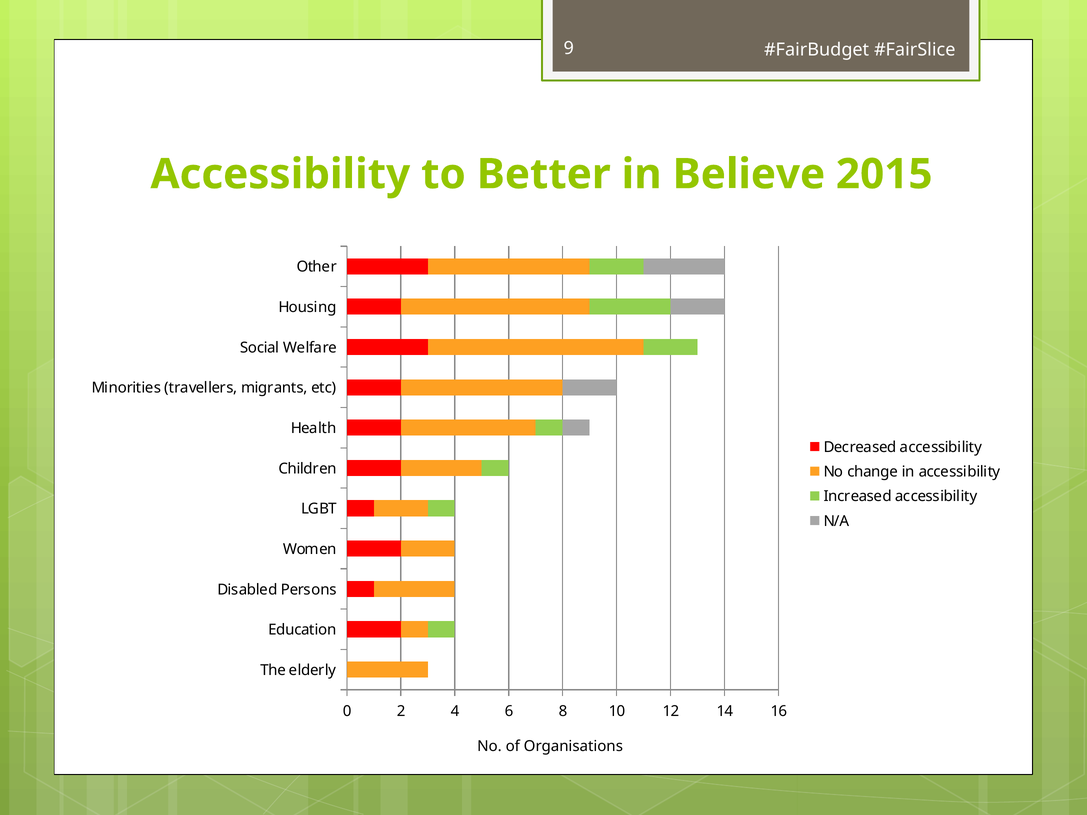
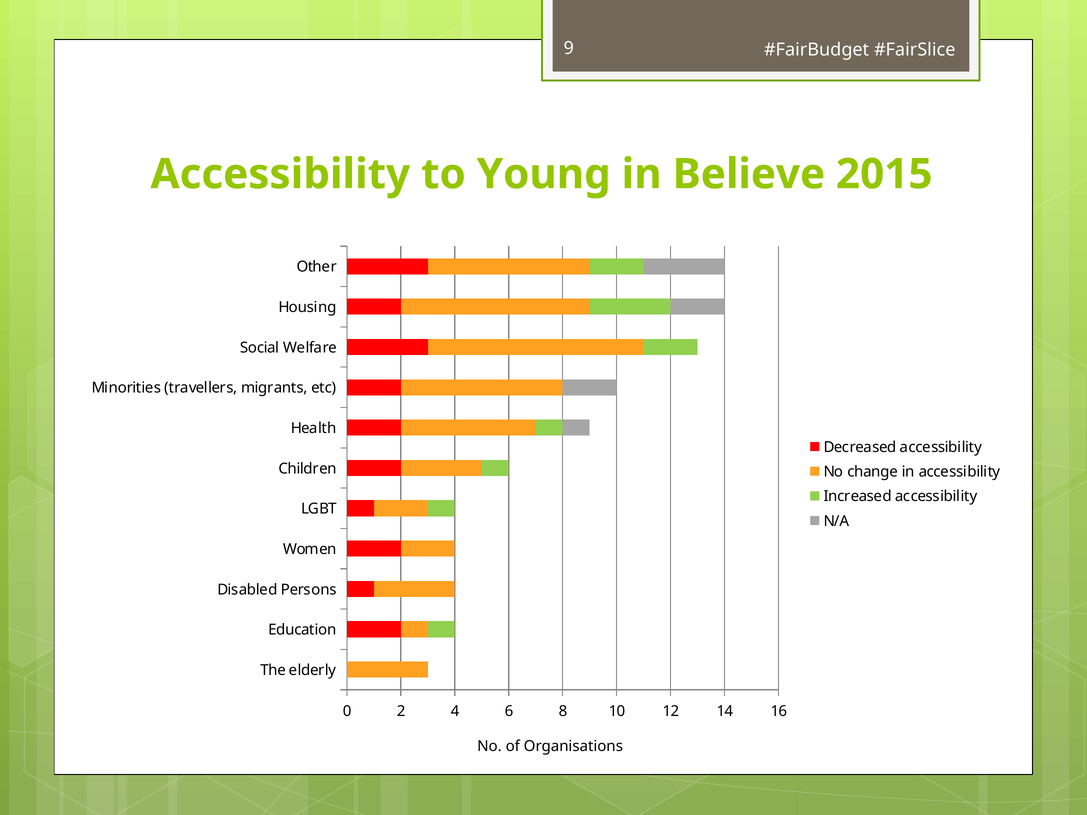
Better: Better -> Young (544, 174)
